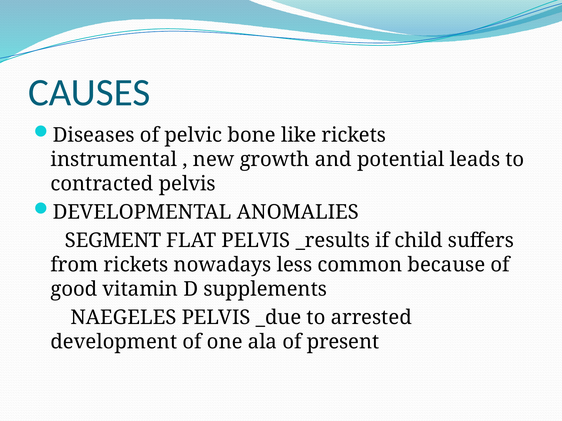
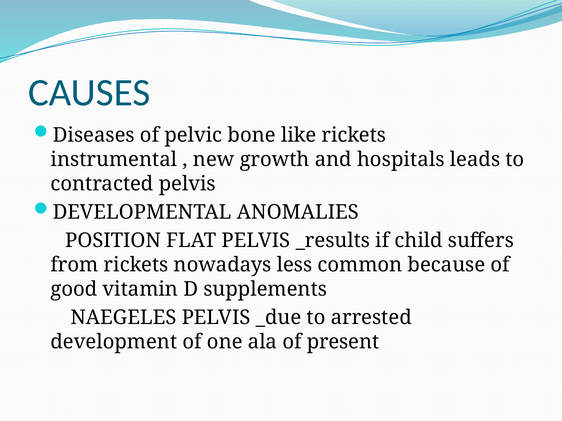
potential: potential -> hospitals (401, 160)
SEGMENT: SEGMENT -> POSITION (113, 241)
